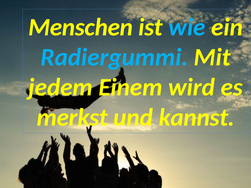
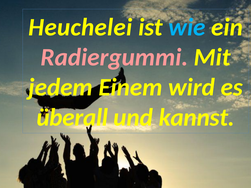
Menschen: Menschen -> Heuchelei (80, 27)
Radiergummi colour: light blue -> pink (114, 57)
merkst: merkst -> überall (72, 118)
